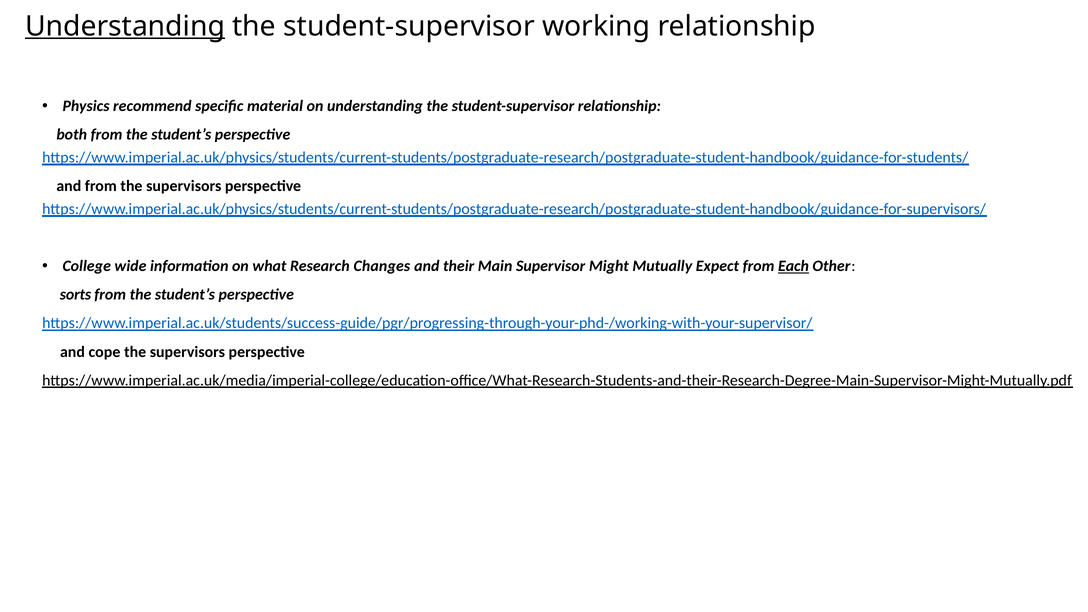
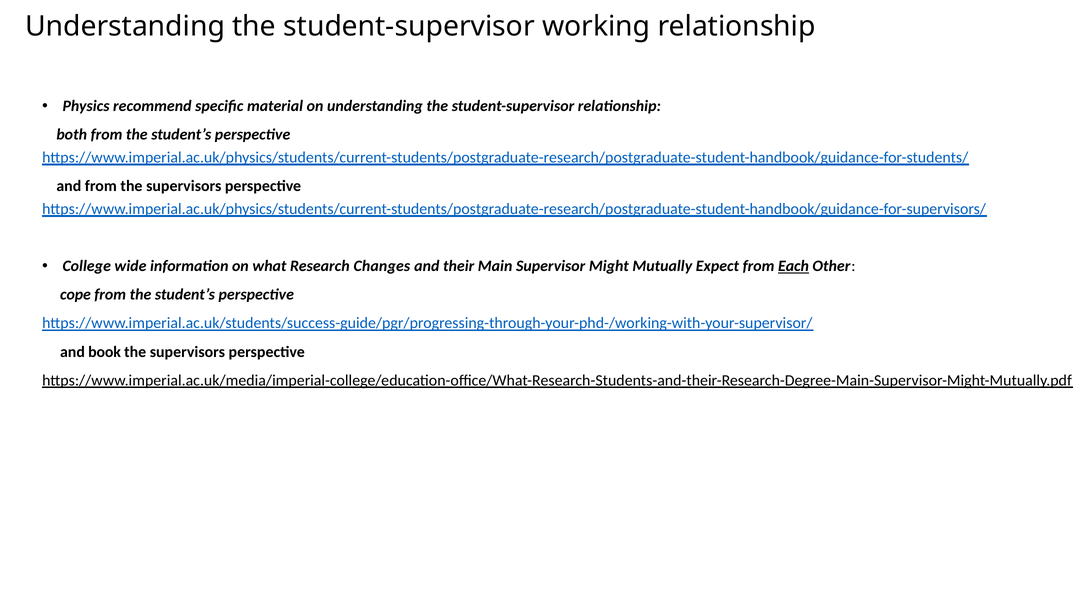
Understanding underline: present -> none (125, 26)
sorts: sorts -> cope (75, 295)
cope: cope -> book (105, 352)
